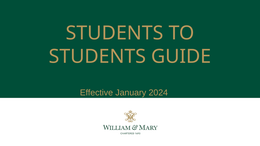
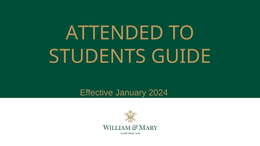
STUDENTS: STUDENTS -> ATTENDED (115, 33)
